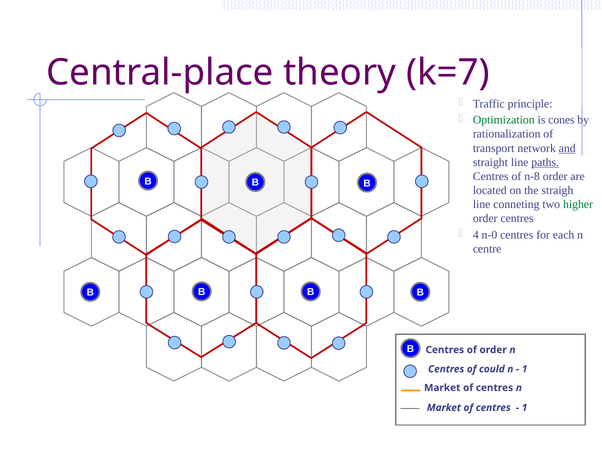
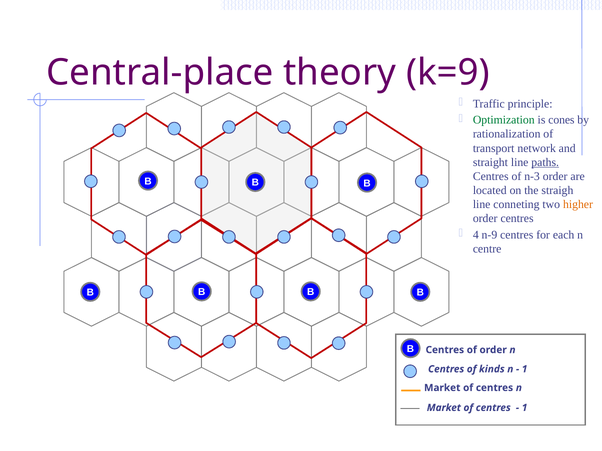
k=7: k=7 -> k=9 (448, 73)
and underline: present -> none (567, 148)
n-8: n-8 -> n-3 (532, 176)
higher colour: green -> orange (578, 205)
n-0: n-0 -> n-9 (489, 235)
could: could -> kinds (492, 369)
